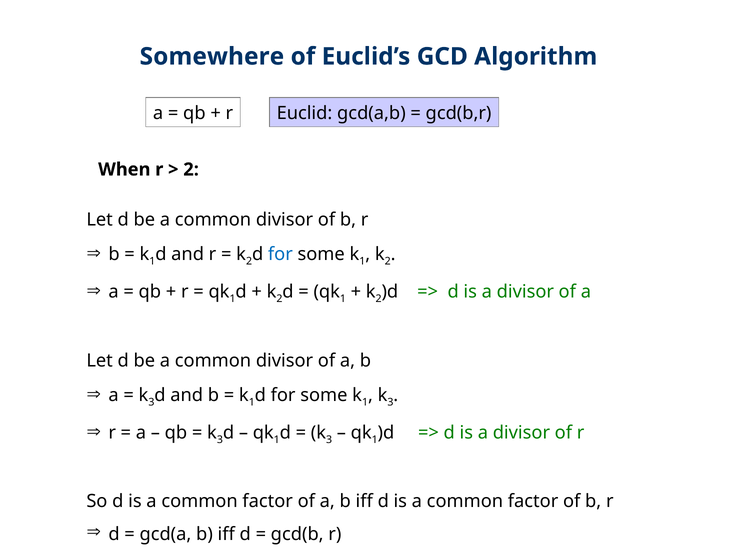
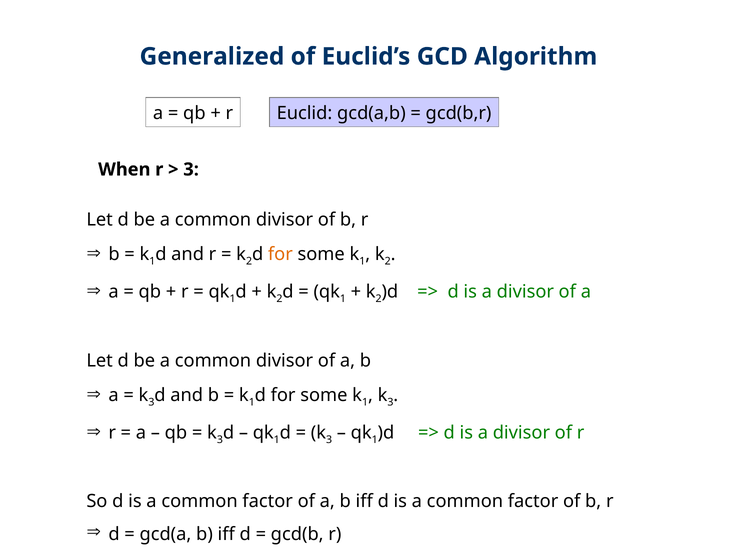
Somewhere: Somewhere -> Generalized (212, 56)
2: 2 -> 3 (191, 169)
for colour: blue -> orange (280, 254)
